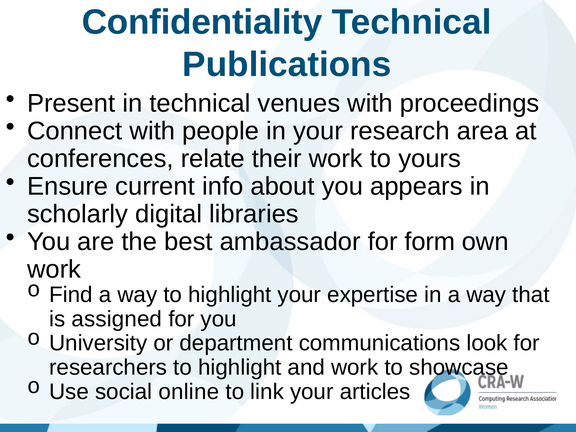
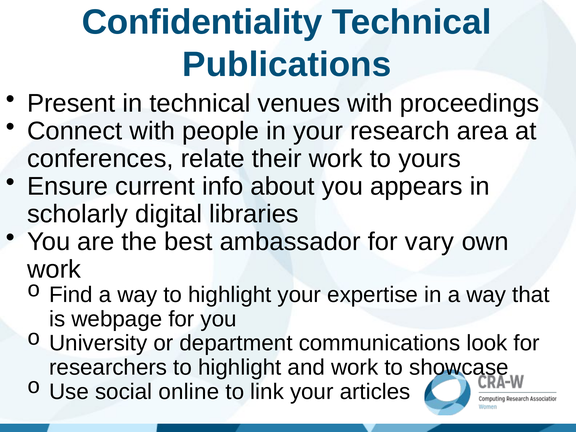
form: form -> vary (430, 242)
assigned: assigned -> webpage (117, 319)
